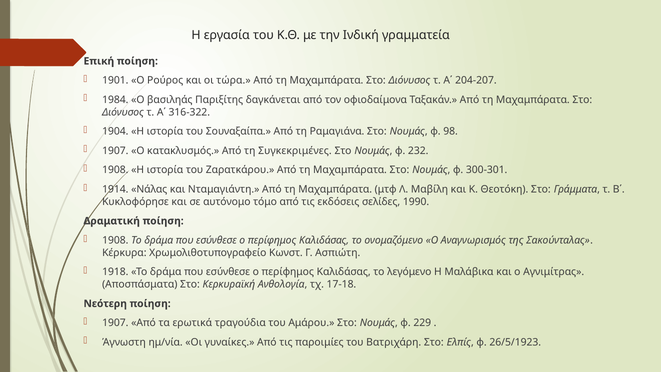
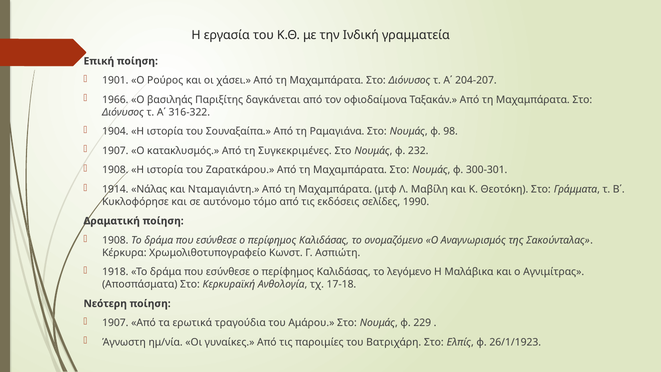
τώρα: τώρα -> χάσει (234, 80)
1984: 1984 -> 1966 (115, 100)
26/5/1923: 26/5/1923 -> 26/1/1923 (515, 342)
